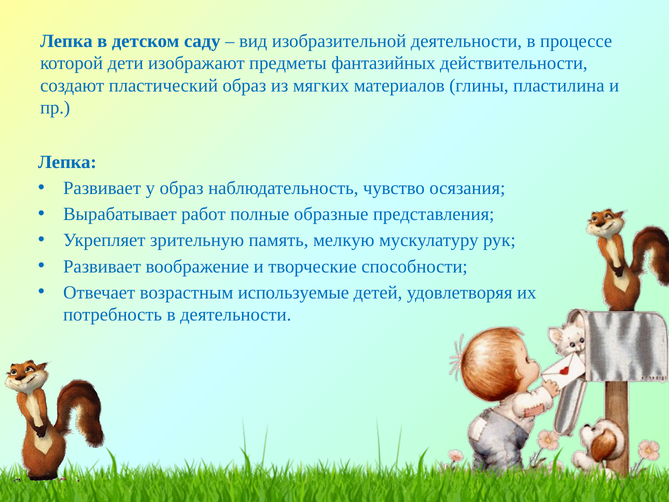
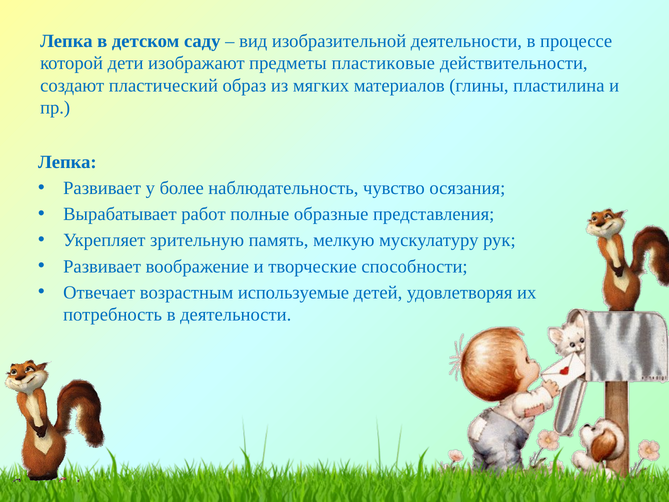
фантазийных: фантазийных -> пластиковые (383, 63)
у образ: образ -> более (182, 188)
